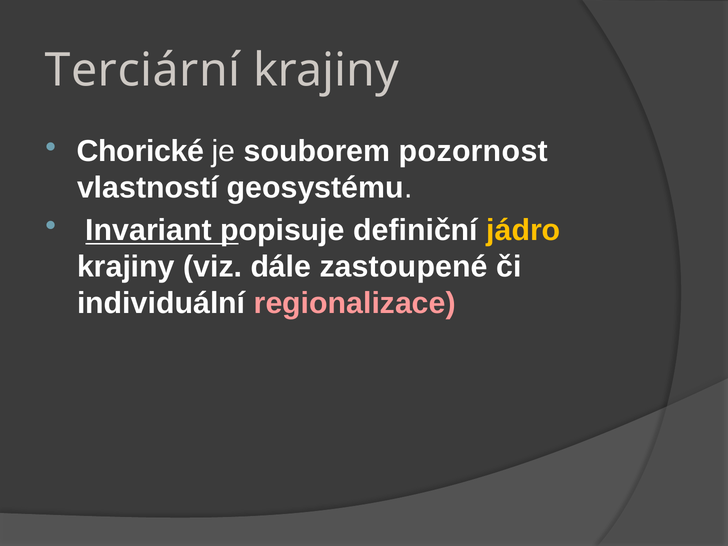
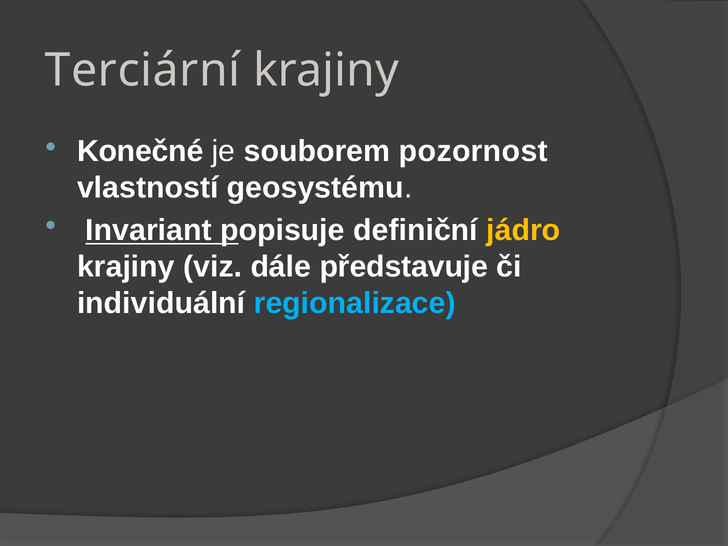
Chorické: Chorické -> Konečné (140, 151)
zastoupené: zastoupené -> představuje (404, 267)
regionalizace colour: pink -> light blue (355, 303)
